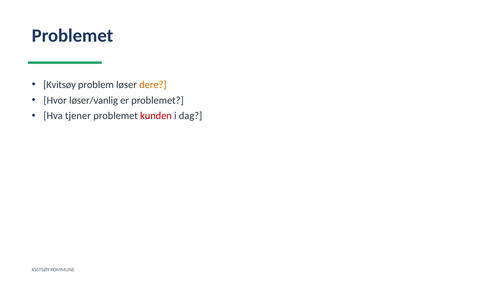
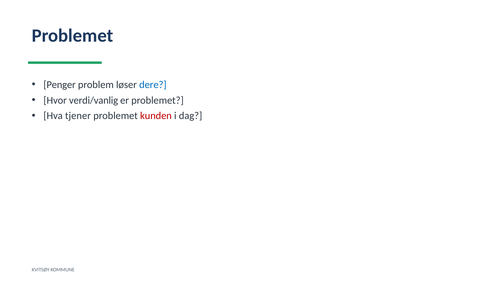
Kvitsøy: Kvitsøy -> Penger (60, 85)
dere colour: orange -> blue (153, 85)
løser/vanlig: løser/vanlig -> verdi/vanlig (94, 100)
